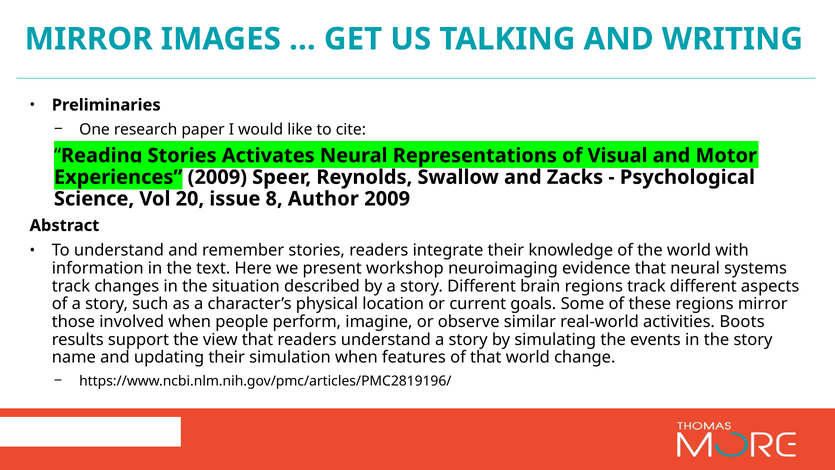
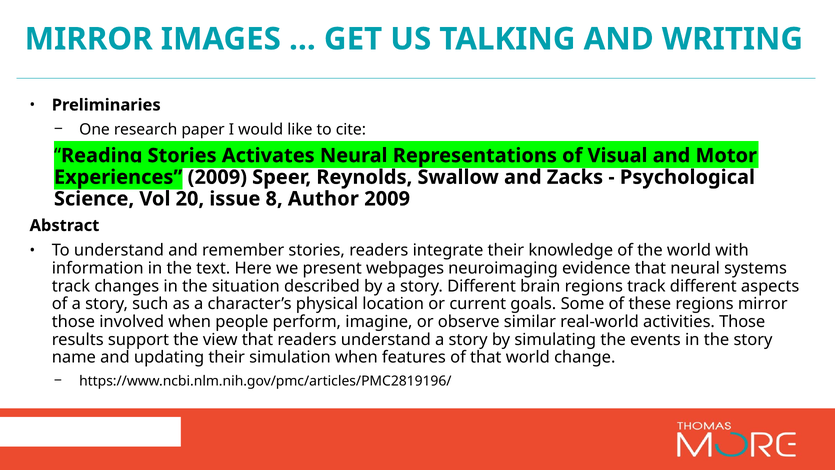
workshop: workshop -> webpages (405, 268)
activities Boots: Boots -> Those (742, 322)
